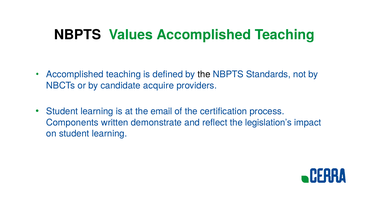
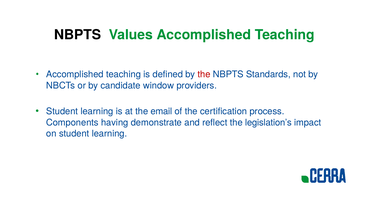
the colour: black -> red (204, 74)
acquire: acquire -> window (159, 85)
written: written -> having (115, 122)
